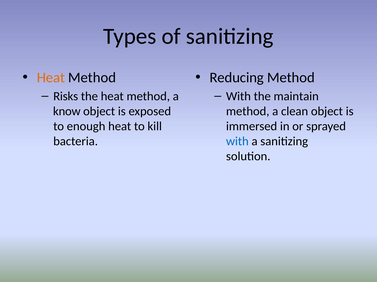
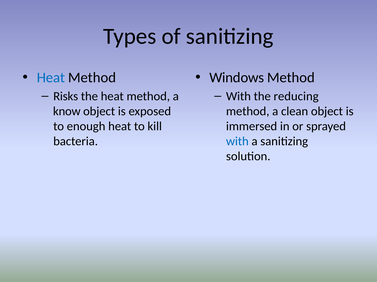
Heat colour: orange -> blue (51, 78)
Reducing: Reducing -> Windows (237, 78)
maintain: maintain -> reducing (296, 96)
